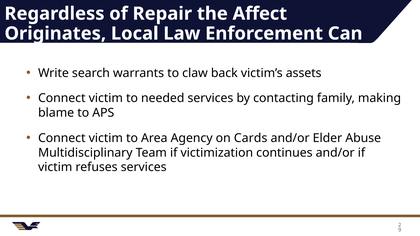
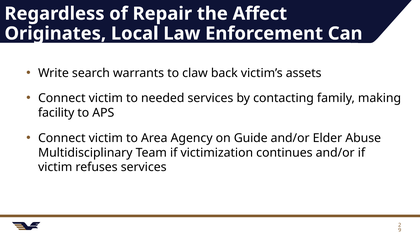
blame: blame -> facility (56, 113)
Cards: Cards -> Guide (251, 138)
